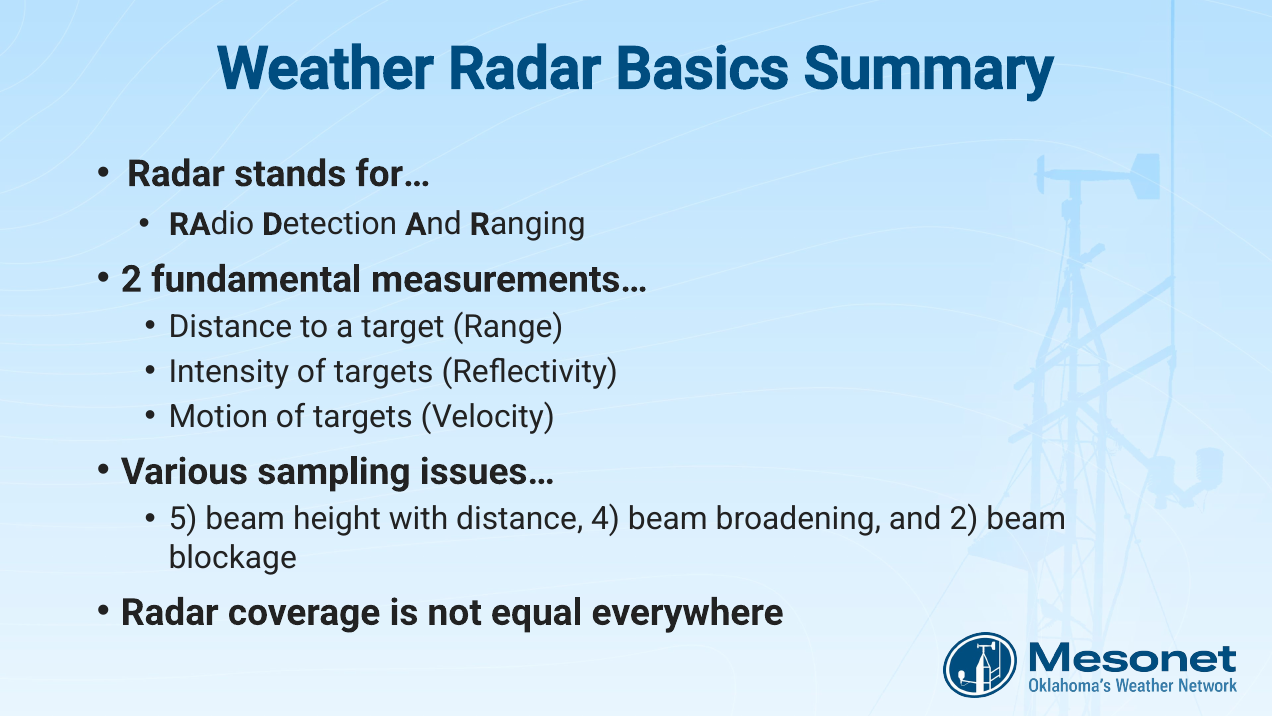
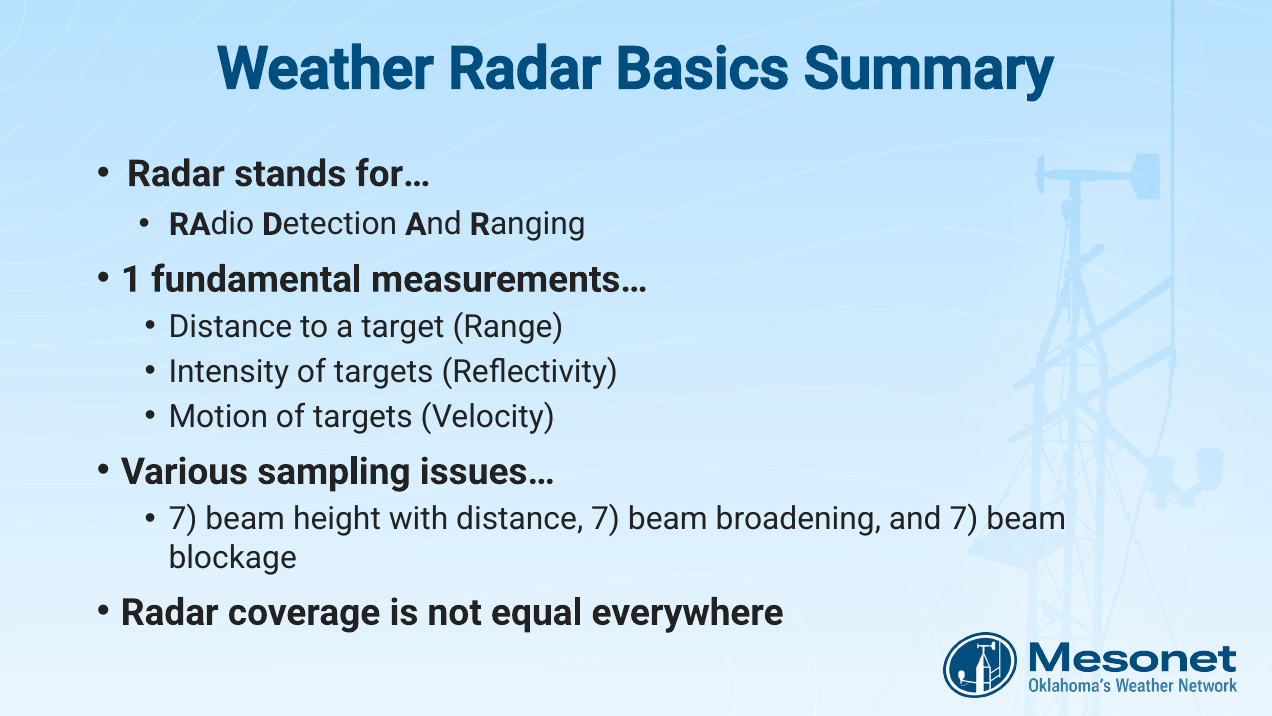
2: 2 -> 1 (131, 279)
5: 5 -> 7 (183, 519)
distance 4: 4 -> 7 (606, 519)
and 2: 2 -> 7 (964, 519)
